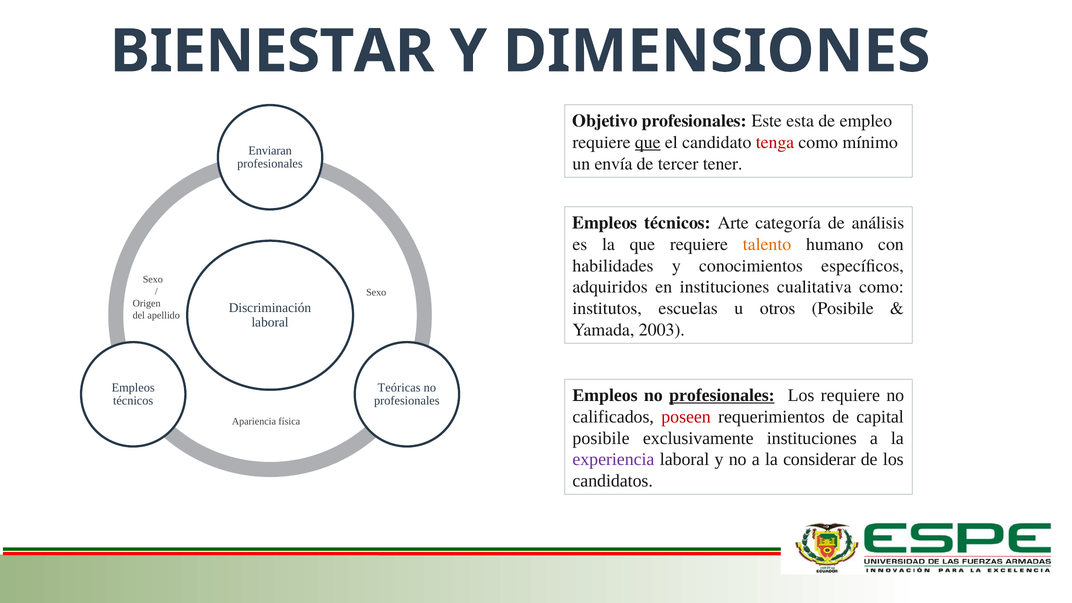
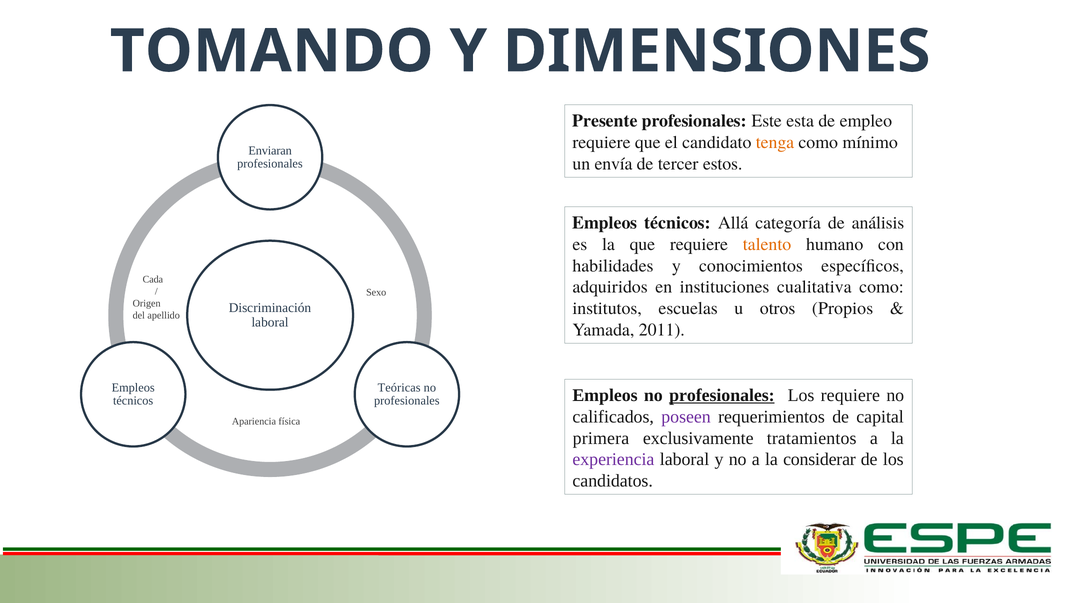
BIENESTAR: BIENESTAR -> TOMANDO (272, 51)
Objetivo: Objetivo -> Presente (605, 121)
que underline: present -> none (648, 142)
tenga colour: red -> orange (775, 142)
tener: tener -> estos (723, 164)
Arte: Arte -> Allá (733, 223)
Sexo: Sexo -> Cada (153, 279)
otros Posibile: Posibile -> Propios (843, 309)
2003: 2003 -> 2011 (662, 330)
poseen colour: red -> purple (686, 417)
posibile: posibile -> primera (601, 438)
exclusivamente instituciones: instituciones -> tratamientos (812, 438)
